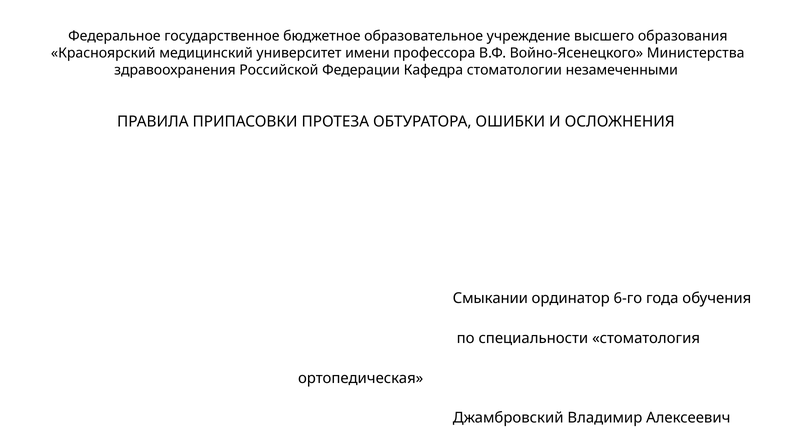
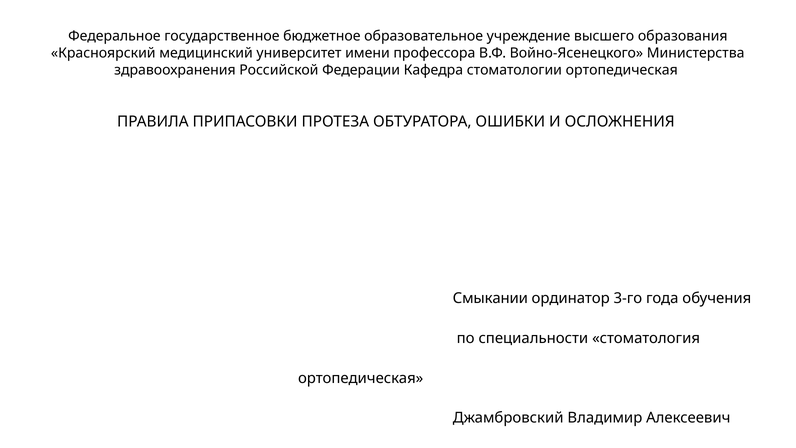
стоматологии незамеченными: незамеченными -> ортопедическая (622, 70)
6-го: 6-го -> 3-го (628, 298)
